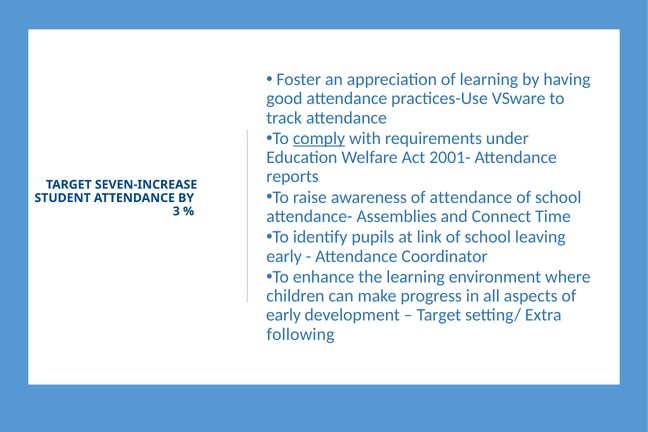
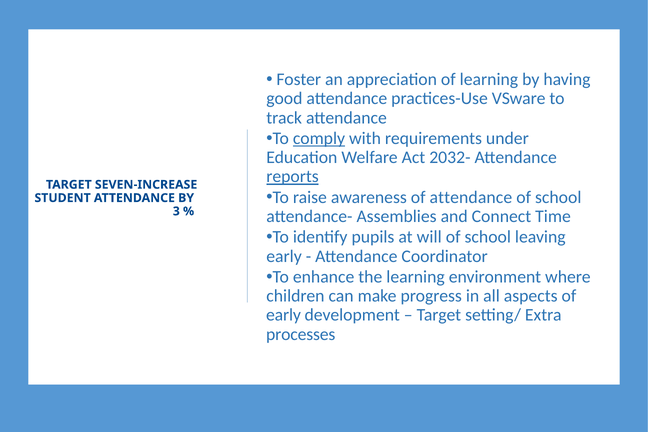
2001-: 2001- -> 2032- (450, 158)
reports underline: none -> present (293, 177)
link: link -> will (429, 237)
following: following -> processes (301, 334)
